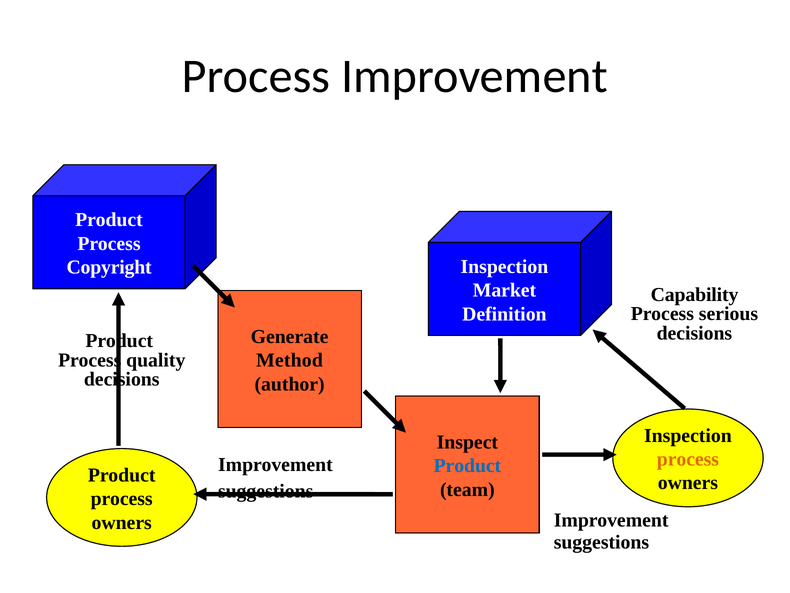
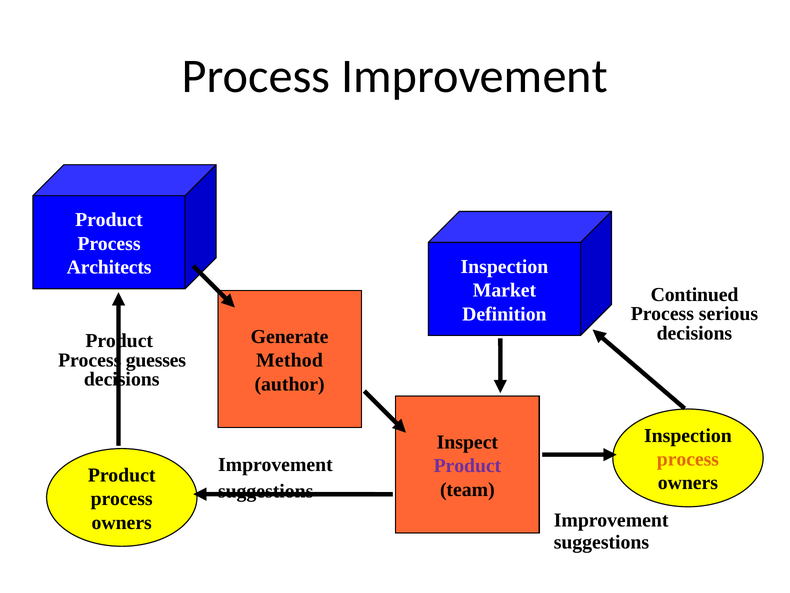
Copyright: Copyright -> Architects (109, 267)
Capability: Capability -> Continued (695, 294)
quality: quality -> guesses (156, 360)
Product colour: blue -> purple (467, 465)
